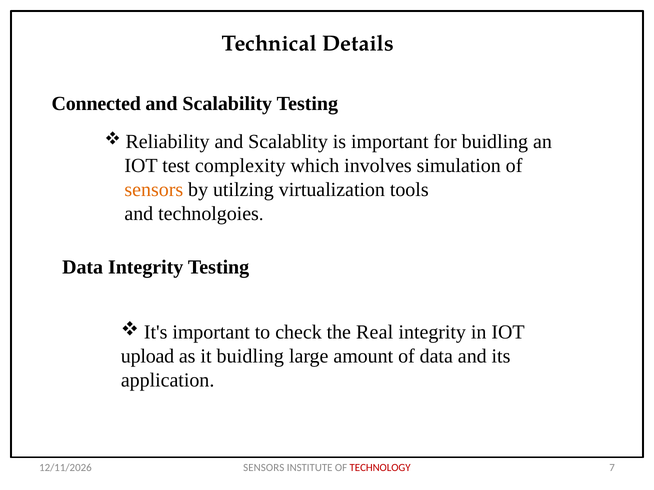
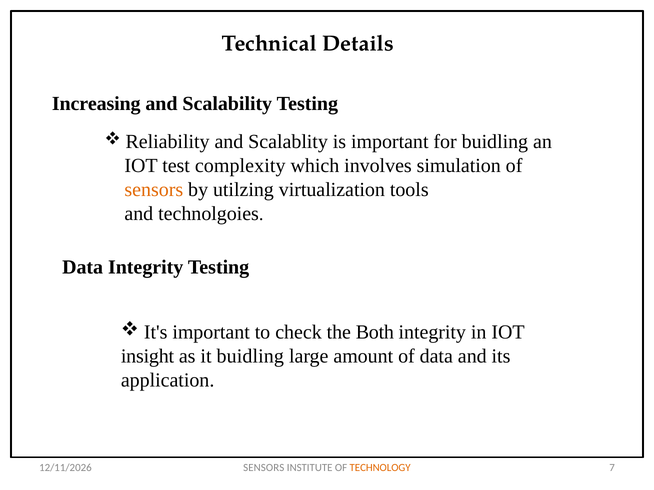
Connected: Connected -> Increasing (96, 104)
Real: Real -> Both (375, 333)
upload: upload -> insight (148, 357)
TECHNOLOGY colour: red -> orange (380, 468)
